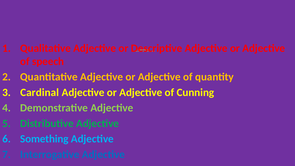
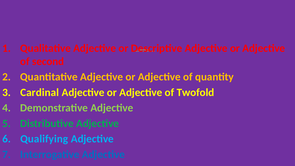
speech: speech -> second (48, 61)
Cunning: Cunning -> Twofold (195, 92)
Something: Something -> Qualifying (44, 139)
